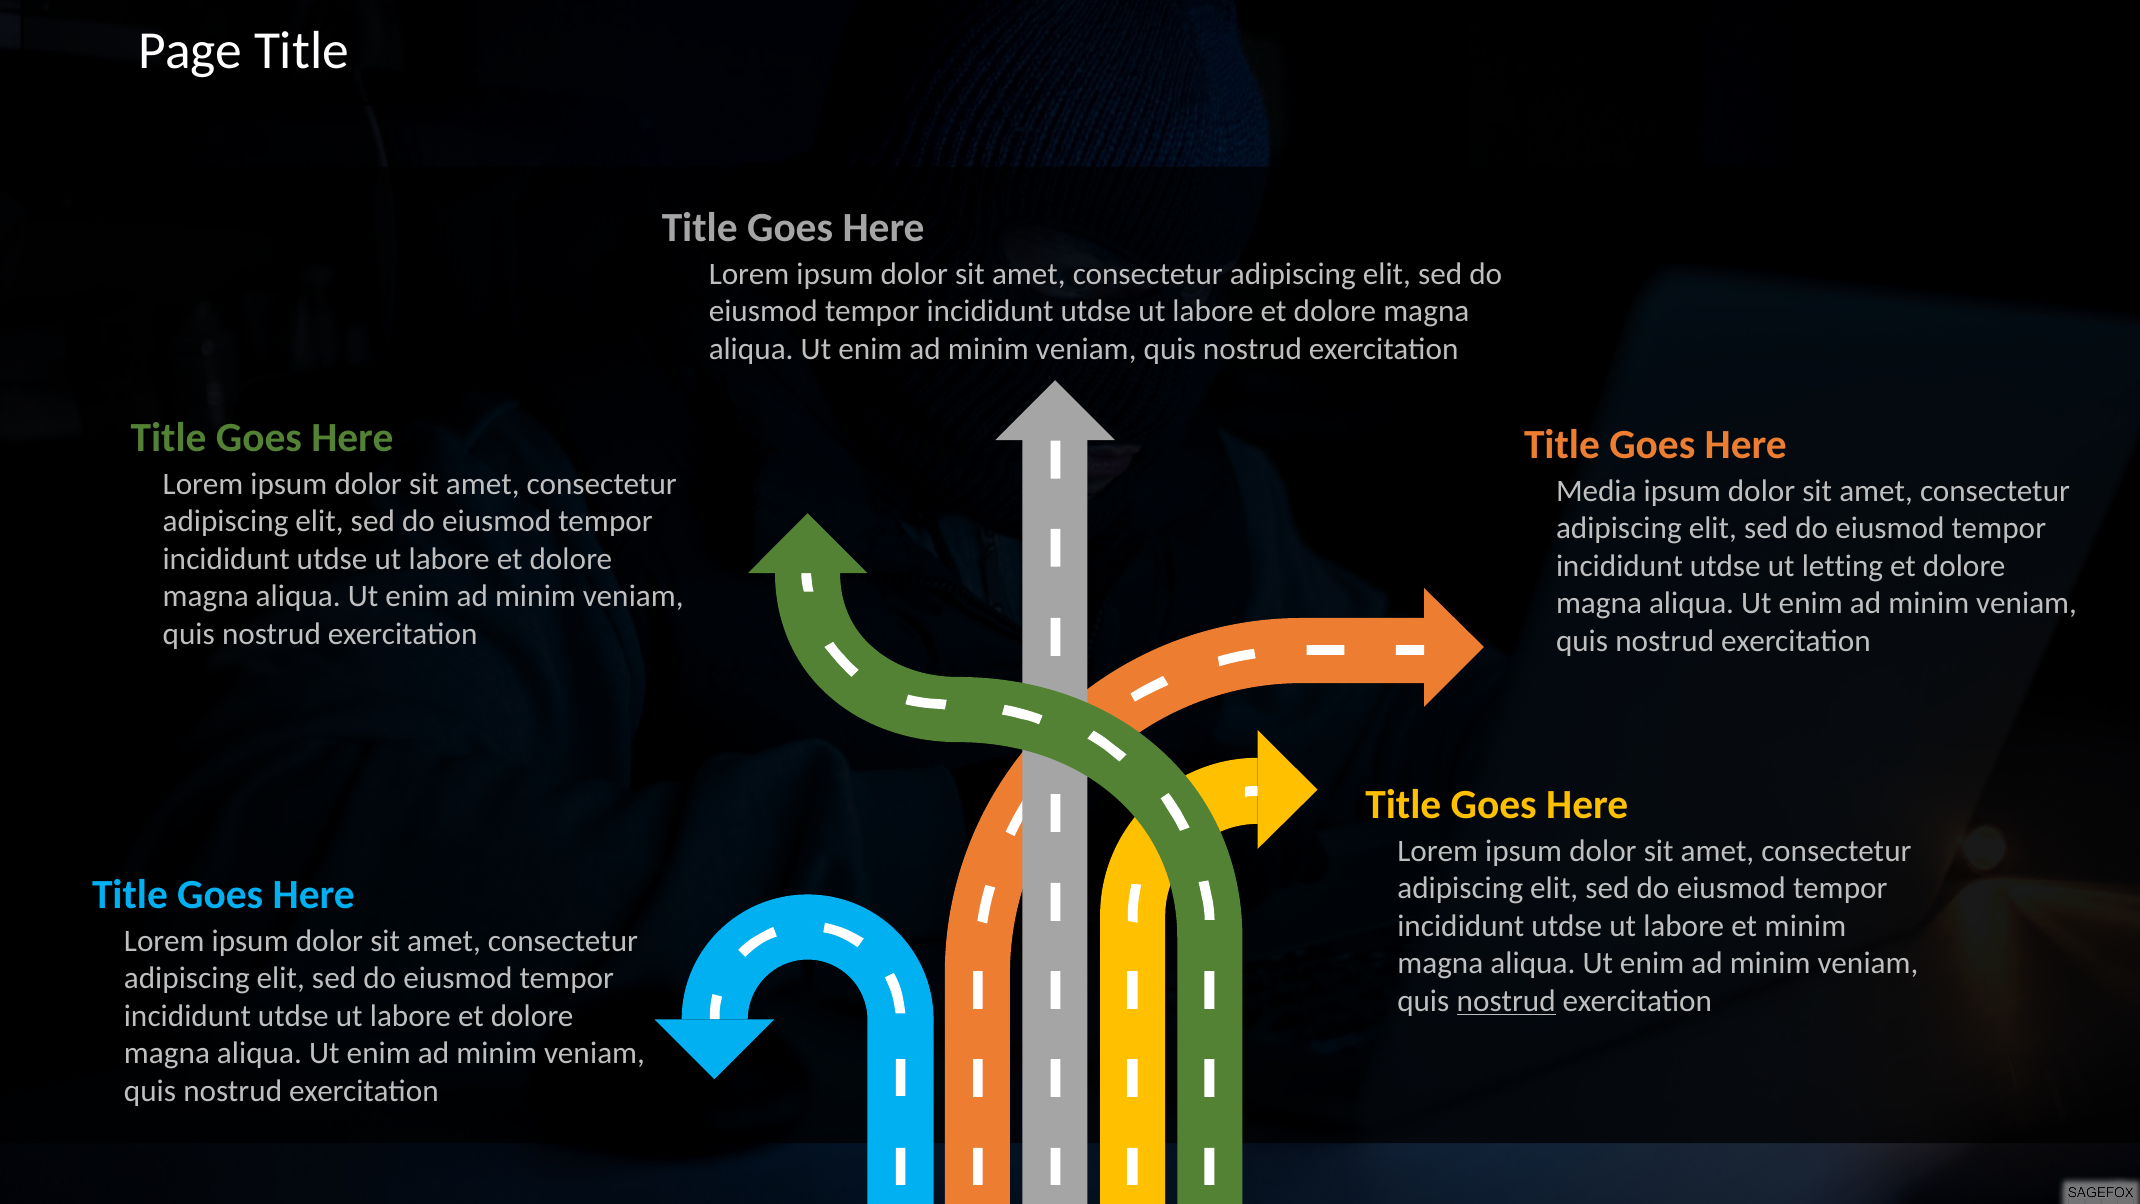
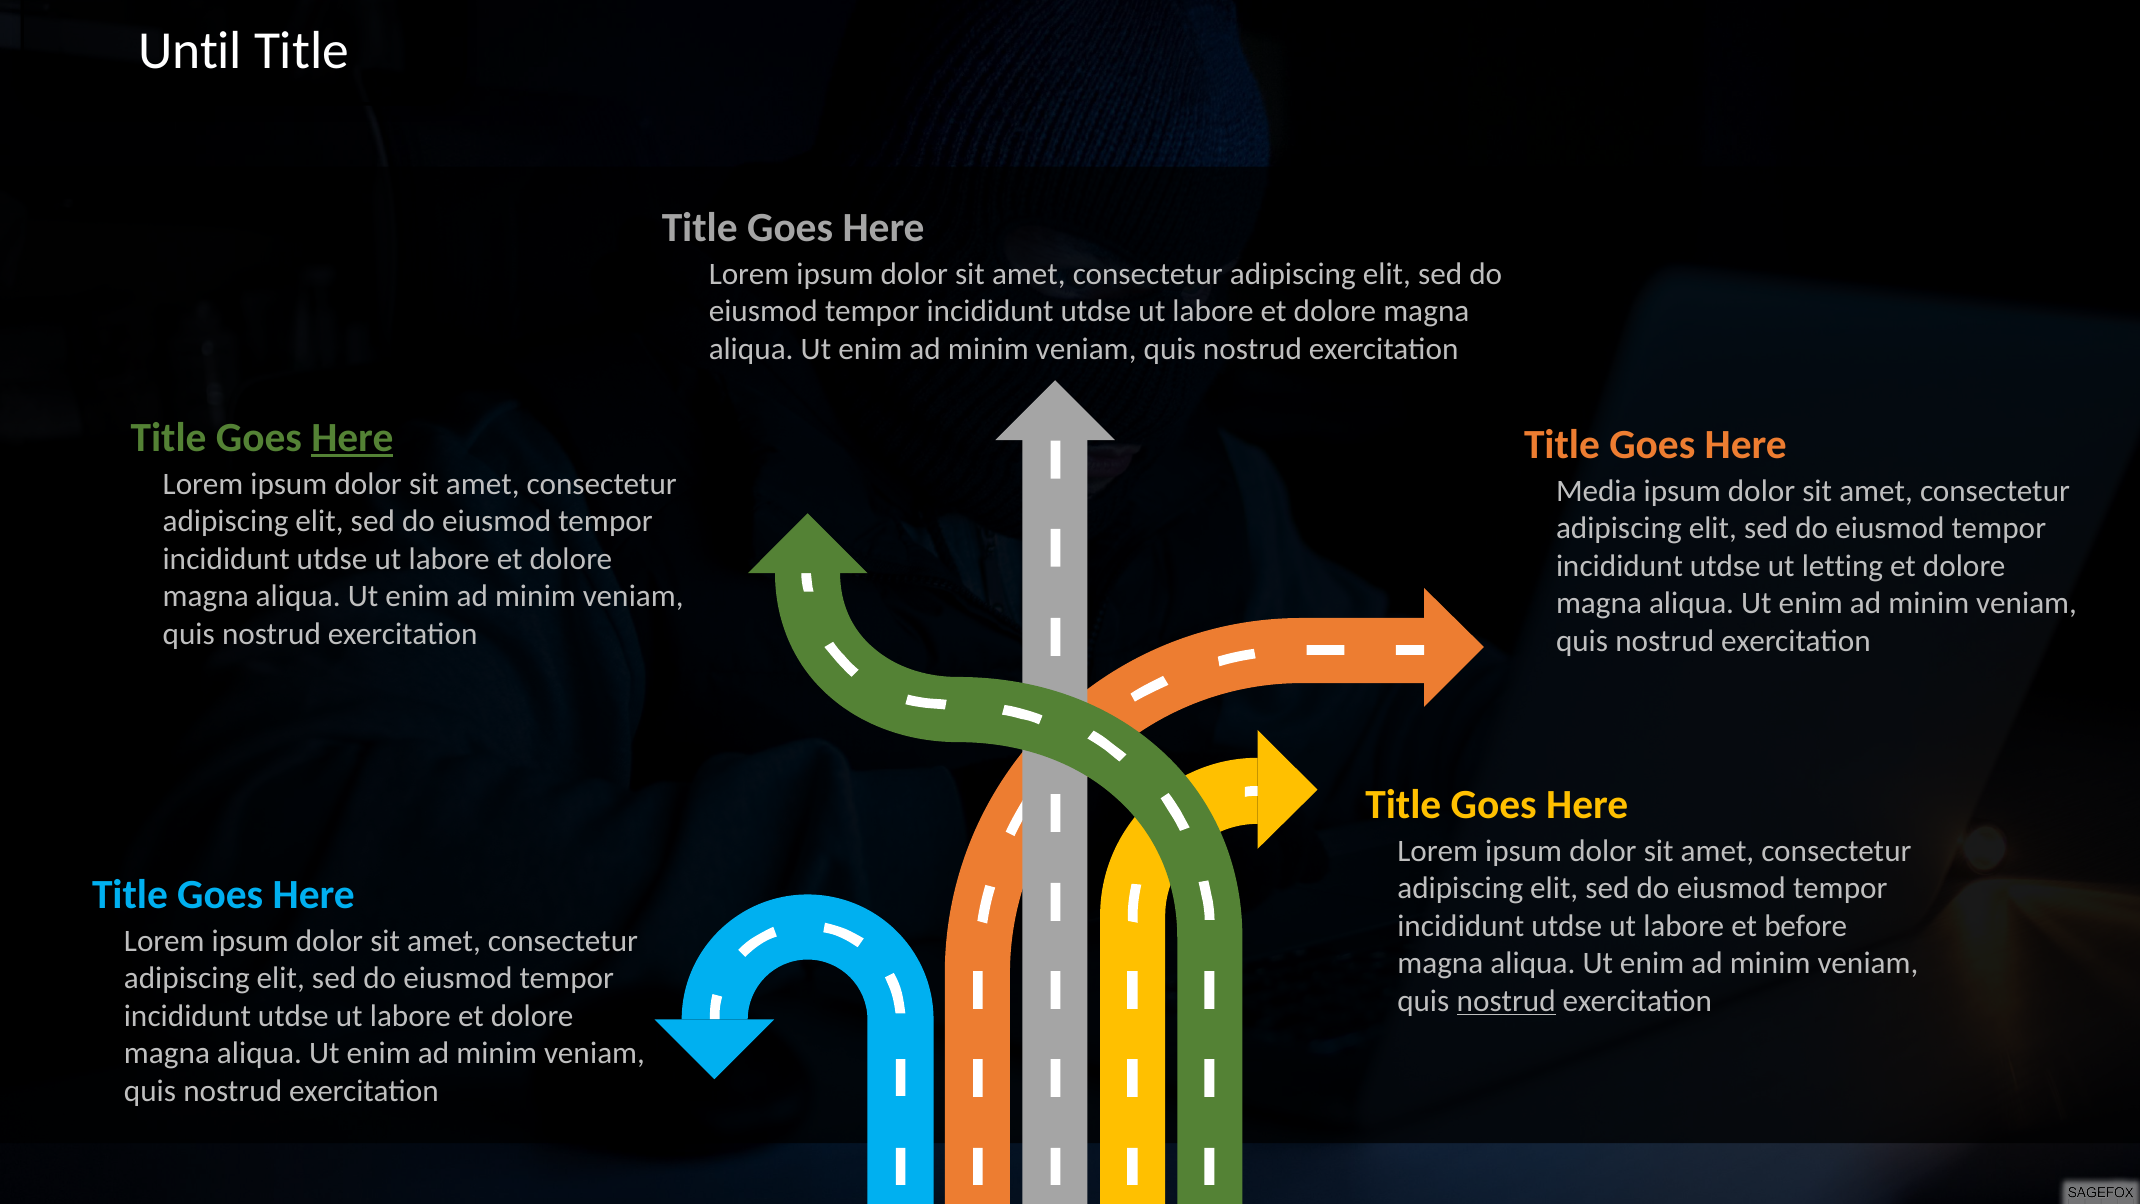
Page: Page -> Until (190, 51)
Here underline: none -> present (352, 437)
et minim: minim -> before (1806, 926)
